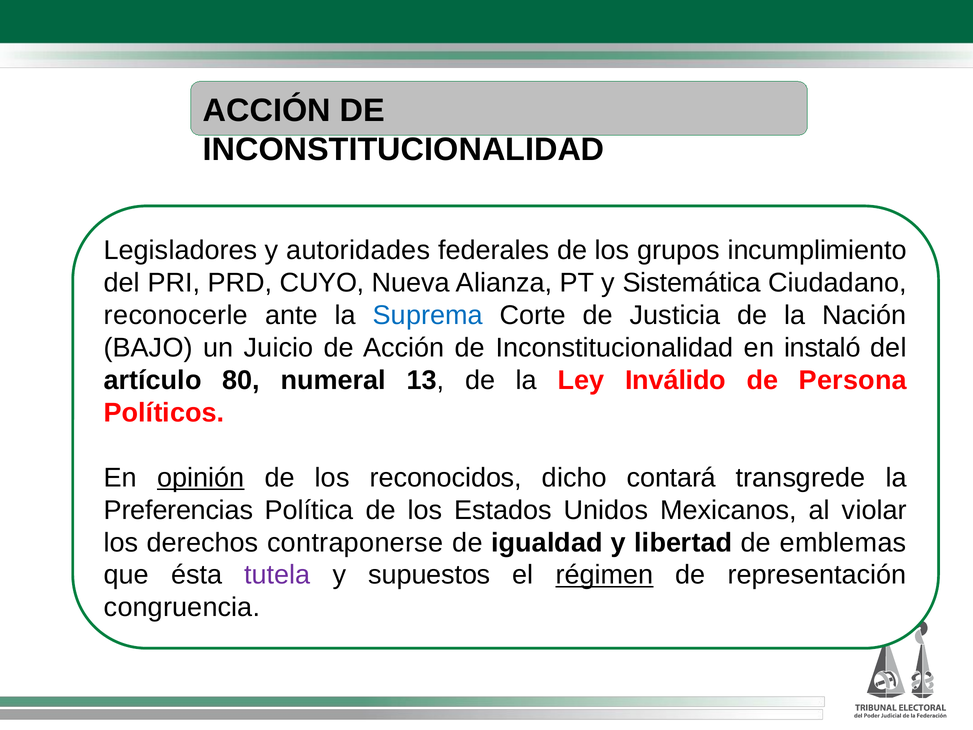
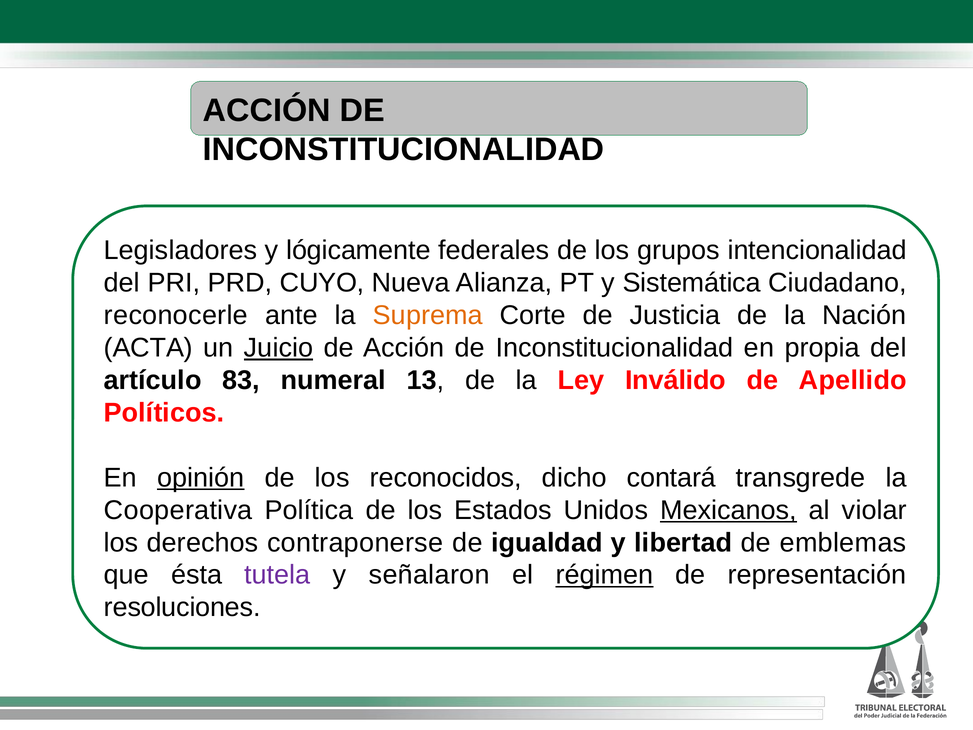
autoridades: autoridades -> lógicamente (358, 250)
incumplimiento: incumplimiento -> intencionalidad (817, 250)
Suprema colour: blue -> orange (428, 315)
BAJO: BAJO -> ACTA (148, 348)
Juicio underline: none -> present (279, 348)
instaló: instaló -> propia (822, 348)
80: 80 -> 83 (241, 380)
Persona: Persona -> Apellido (853, 380)
Preferencias: Preferencias -> Cooperativa (178, 510)
Mexicanos underline: none -> present (728, 510)
supuestos: supuestos -> señalaron (429, 575)
congruencia: congruencia -> resoluciones (182, 607)
